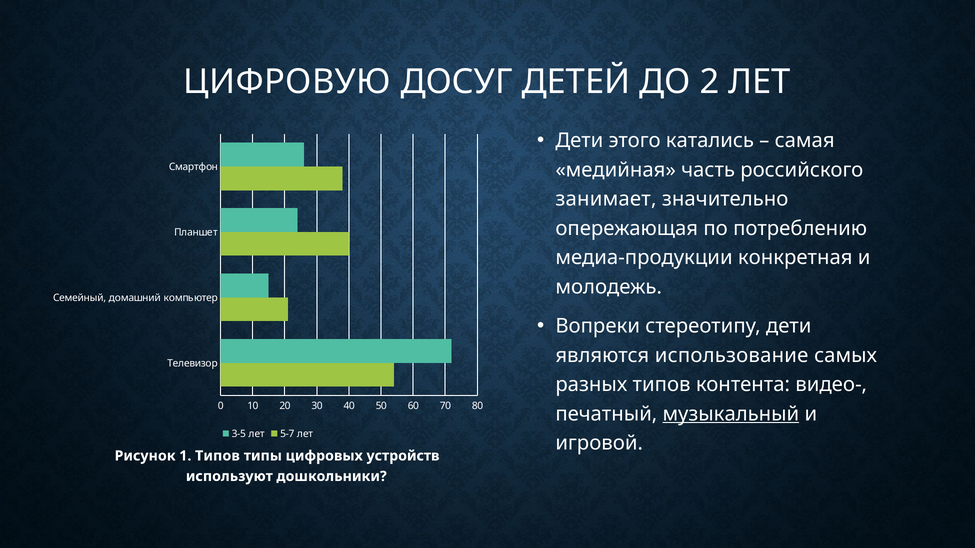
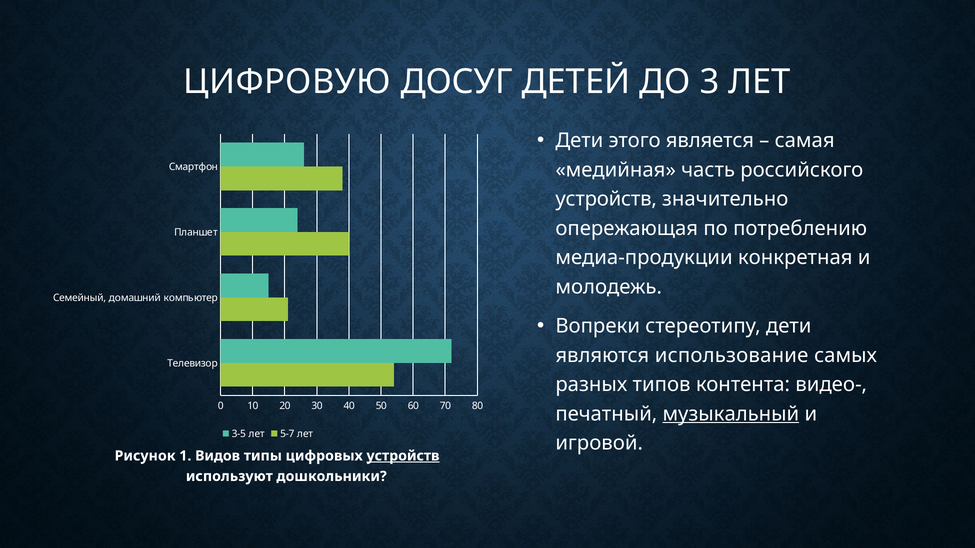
2: 2 -> 3 (709, 82)
катались: катались -> является (710, 141)
занимает: занимает -> устройств (606, 199)
1 Типов: Типов -> Видов (218, 456)
устройств underline: none -> present (403, 456)
